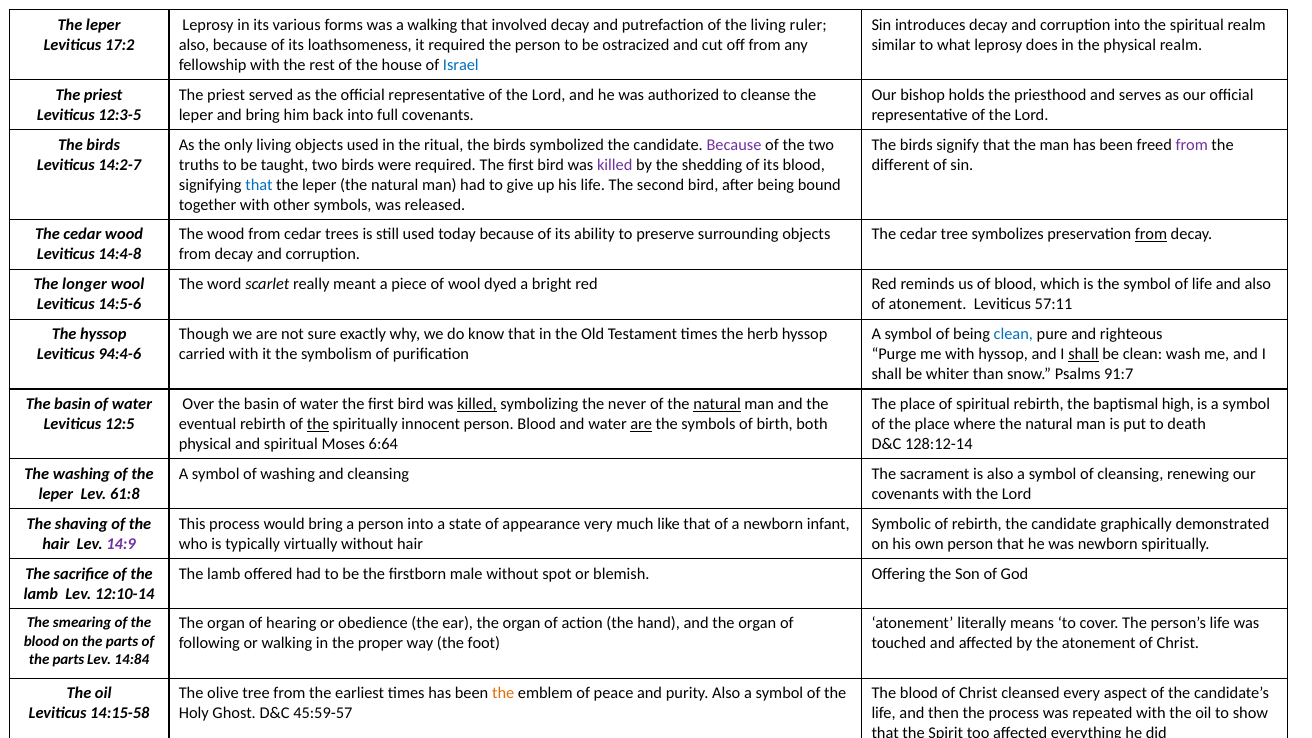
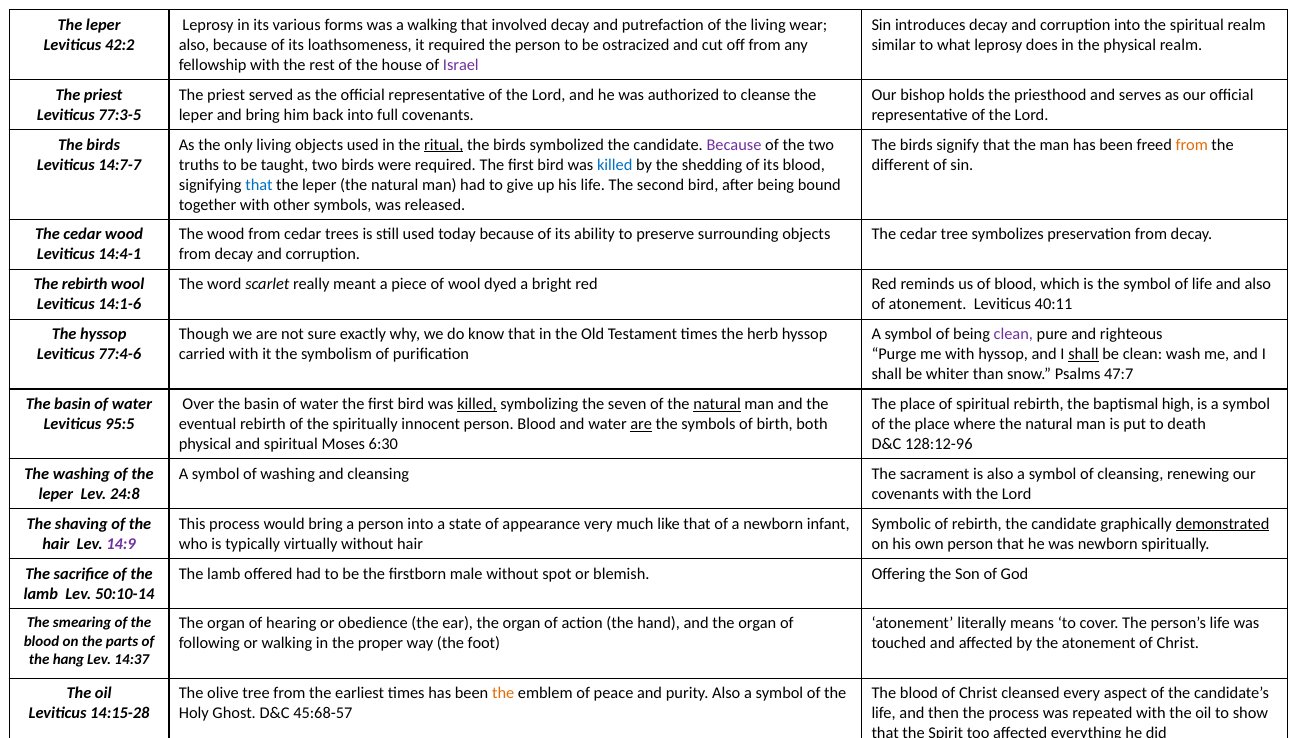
ruler: ruler -> wear (808, 25)
17:2: 17:2 -> 42:2 (120, 45)
Israel colour: blue -> purple (461, 65)
12:3-5: 12:3-5 -> 77:3-5 (120, 115)
ritual underline: none -> present (444, 145)
from colour: purple -> orange (1192, 145)
14:2-7: 14:2-7 -> 14:7-7 (120, 165)
killed colour: purple -> blue (615, 165)
from underline: present -> none (1151, 234)
14:4-8: 14:4-8 -> 14:4-1 (120, 254)
The longer: longer -> rebirth (85, 284)
14:5-6: 14:5-6 -> 14:1-6 (120, 304)
57:11: 57:11 -> 40:11 (1054, 304)
clean colour: blue -> purple (1013, 334)
94:4-6: 94:4-6 -> 77:4-6 (120, 354)
91:7: 91:7 -> 47:7 (1119, 374)
never: never -> seven (627, 404)
12:5: 12:5 -> 95:5 (120, 424)
the underline: present -> none (318, 424)
6:64: 6:64 -> 6:30 (383, 444)
128:12-14: 128:12-14 -> 128:12-96 (939, 444)
61:8: 61:8 -> 24:8 (125, 494)
demonstrated underline: none -> present (1222, 524)
12:10-14: 12:10-14 -> 50:10-14 (125, 594)
parts: parts -> hang (68, 660)
14:84: 14:84 -> 14:37 (132, 660)
14:15-58: 14:15-58 -> 14:15-28 (120, 713)
45:59-57: 45:59-57 -> 45:68-57 (323, 713)
